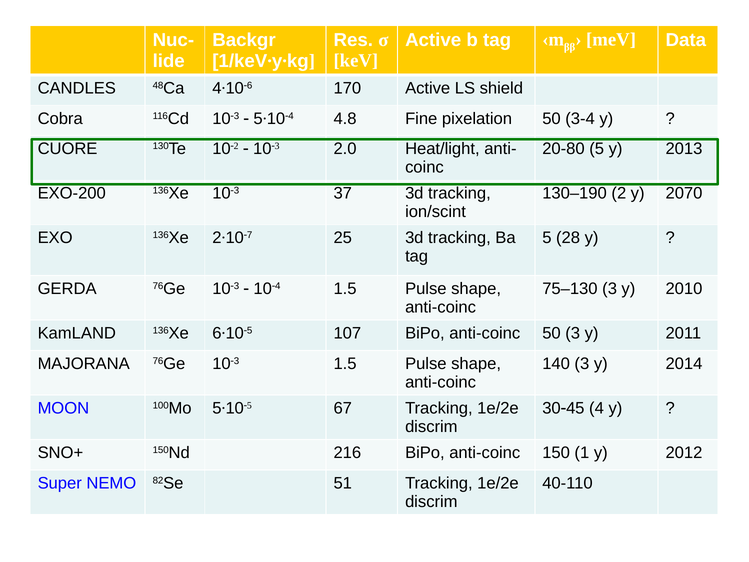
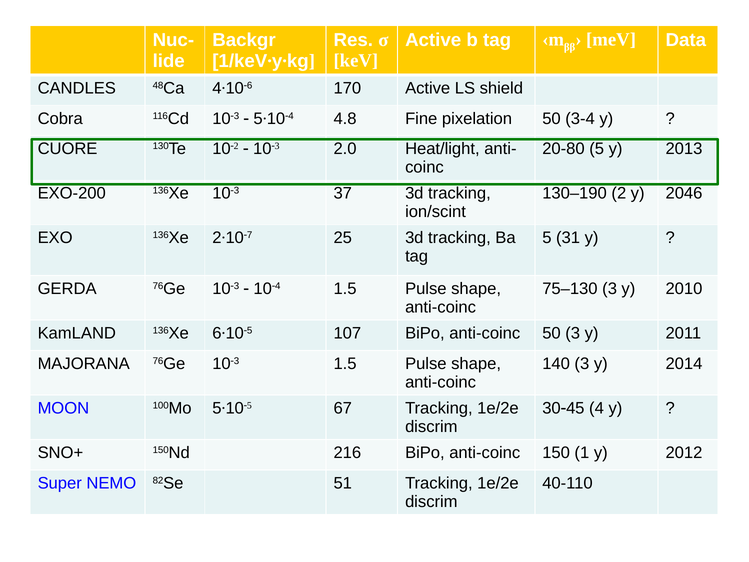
2070: 2070 -> 2046 (684, 193)
28: 28 -> 31 (568, 238)
